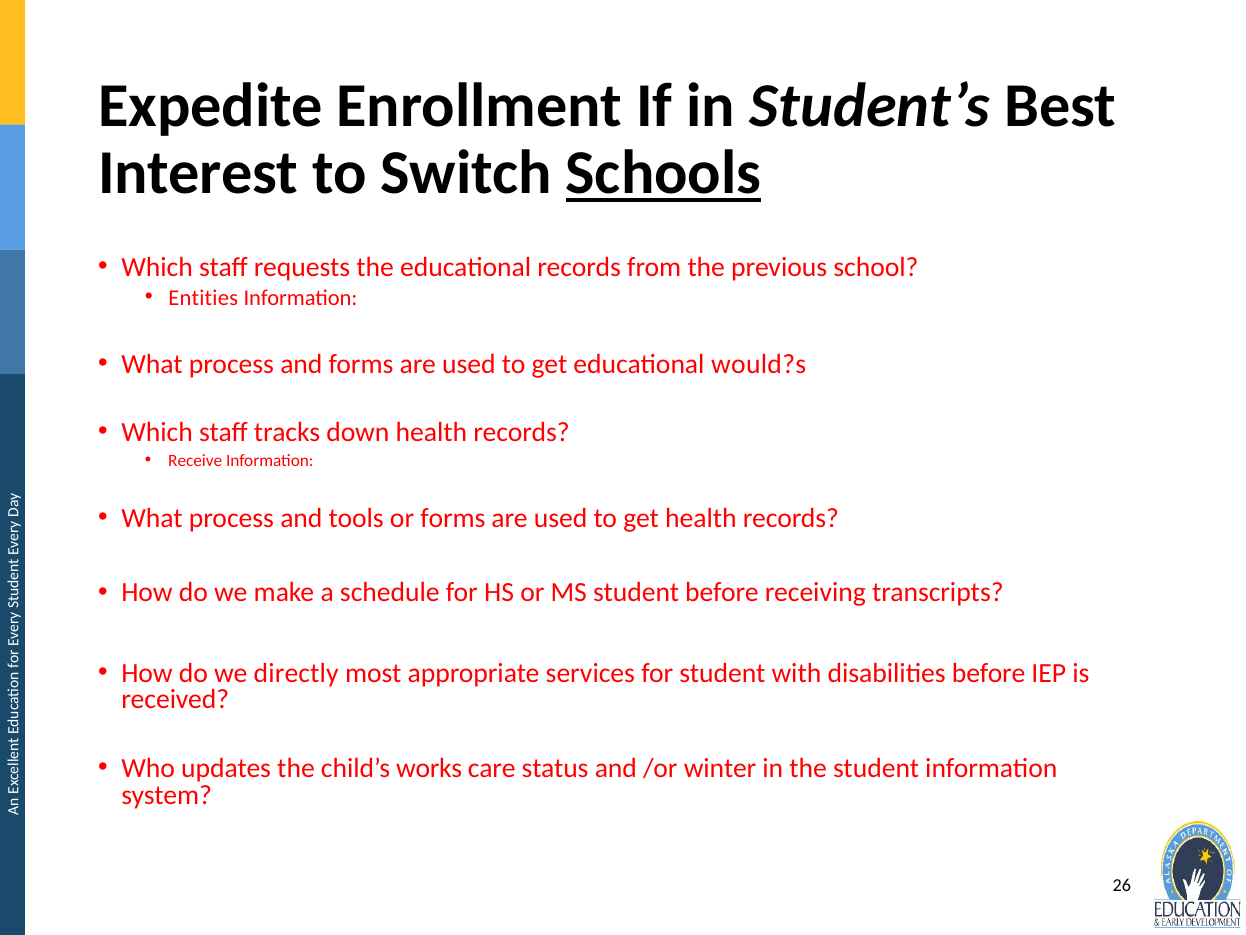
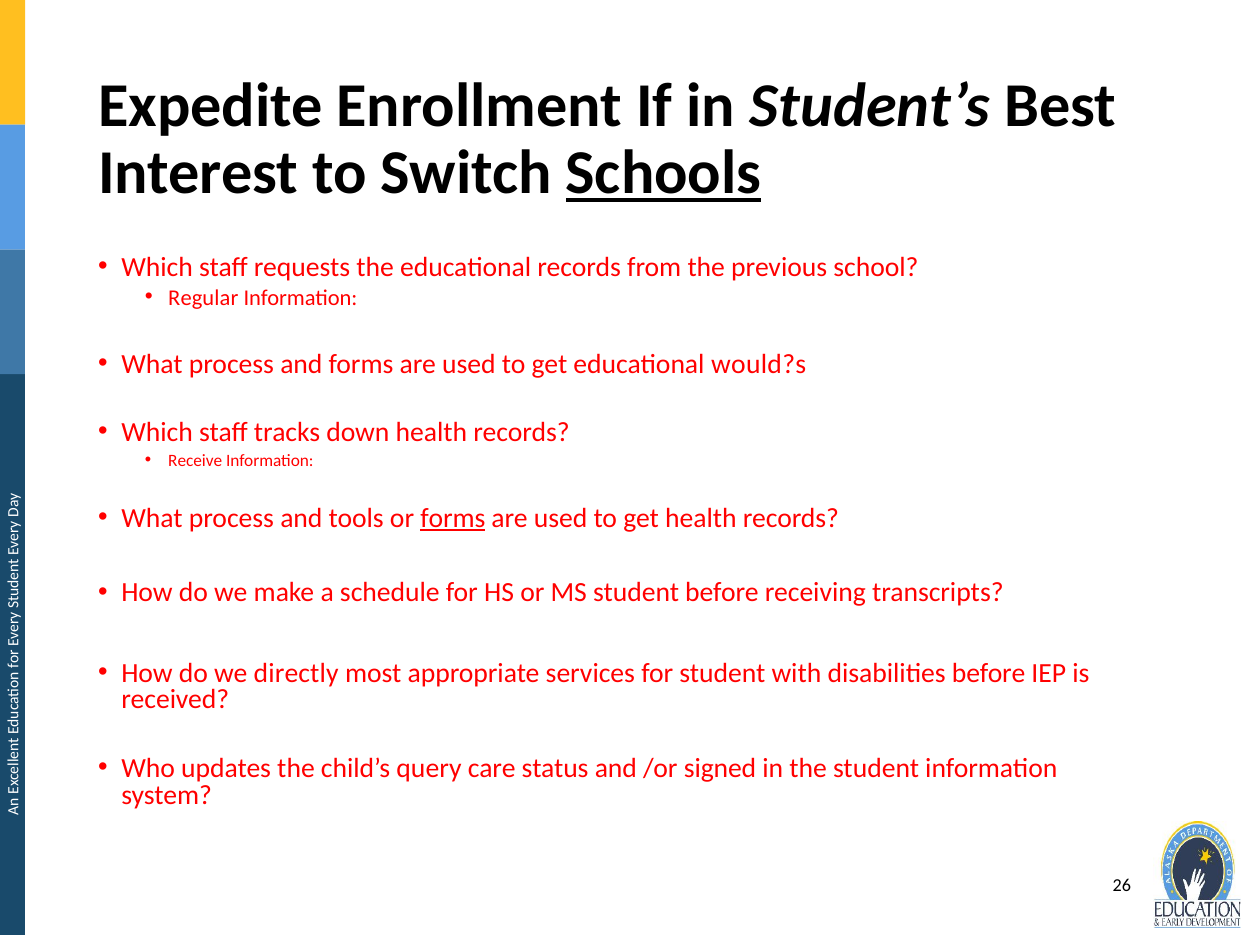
Entities: Entities -> Regular (203, 298)
forms underline: none -> present (453, 518)
works: works -> query (429, 768)
winter: winter -> signed (720, 768)
